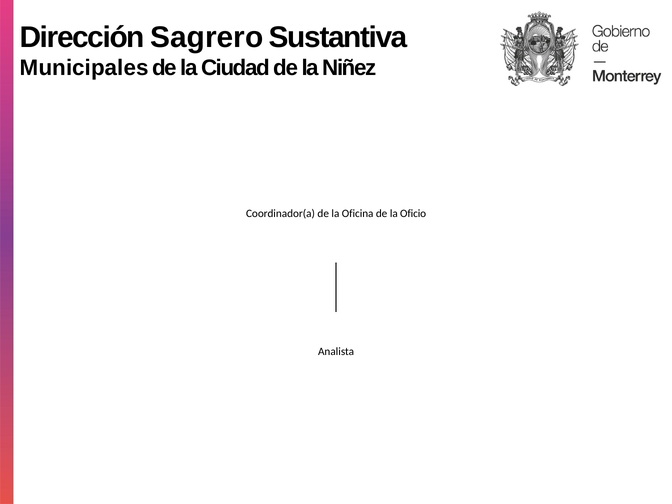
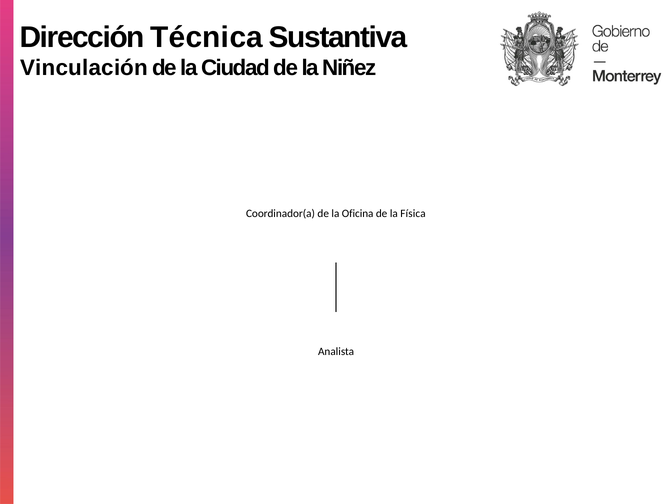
Sagrero: Sagrero -> Técnica (207, 37)
Municipales: Municipales -> Vinculación (84, 68)
Oficio: Oficio -> Física (413, 213)
